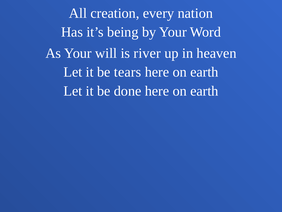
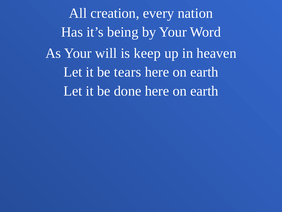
river: river -> keep (147, 53)
